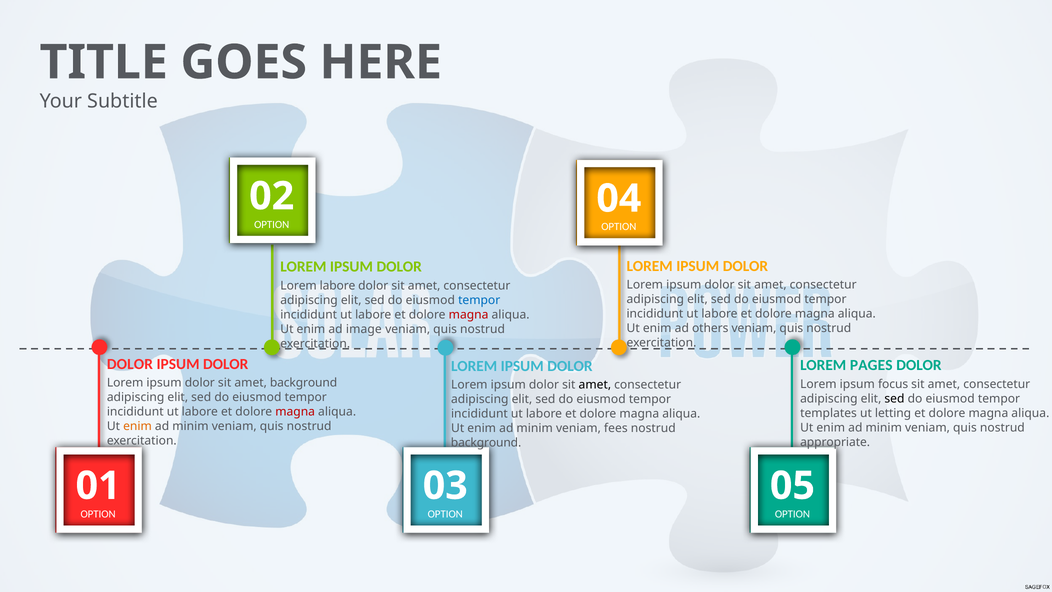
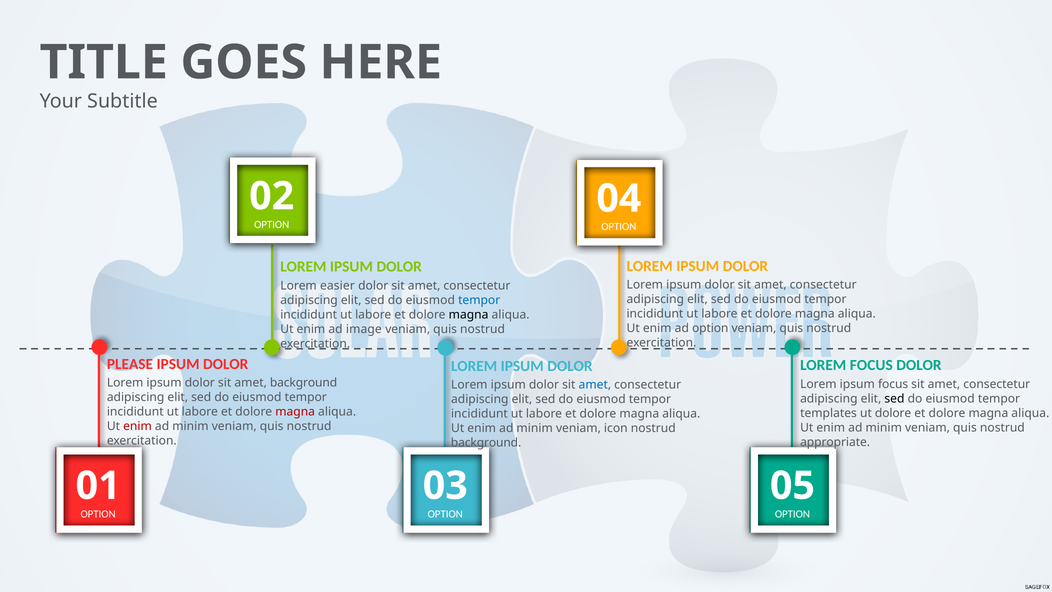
Lorem labore: labore -> easier (337, 286)
magna colour: red -> black (469, 315)
ad others: others -> option (710, 328)
DOLOR: DOLOR -> PLEASE (130, 364)
LOREM PAGES: PAGES -> FOCUS (871, 365)
amet colour: black -> blue (595, 385)
ut letting: letting -> dolore (893, 413)
enim colour: orange -> red (137, 426)
fees: fees -> icon (616, 428)
